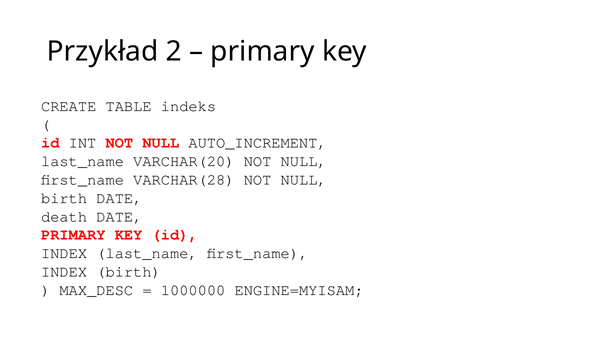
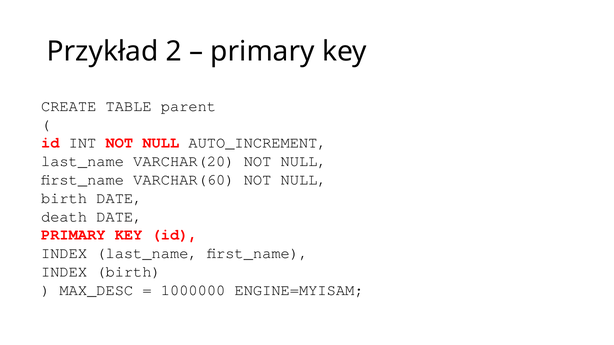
indeks: indeks -> parent (188, 106)
VARCHAR(28: VARCHAR(28 -> VARCHAR(60 (184, 180)
